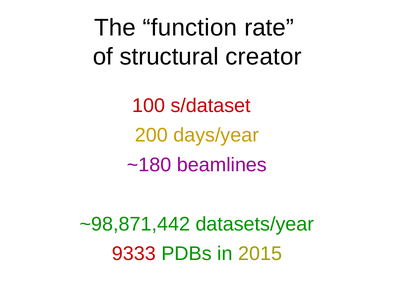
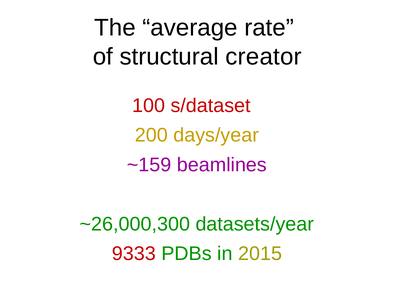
function: function -> average (190, 28)
~180: ~180 -> ~159 (149, 165)
~98,871,442: ~98,871,442 -> ~26,000,300 (135, 224)
